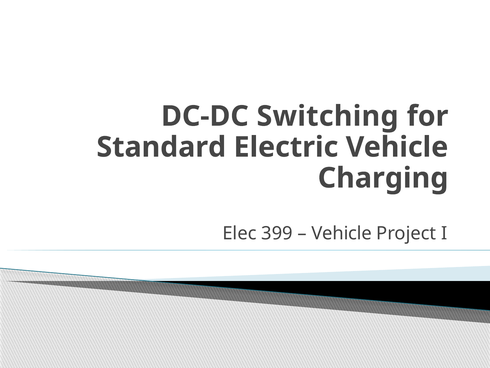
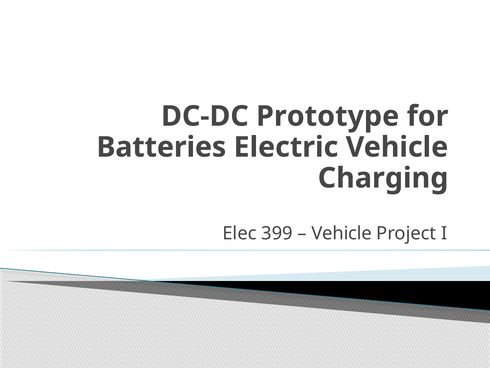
Switching: Switching -> Prototype (328, 116)
Standard: Standard -> Batteries (161, 147)
